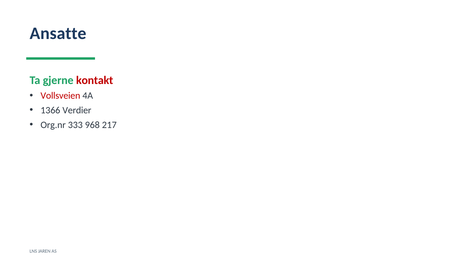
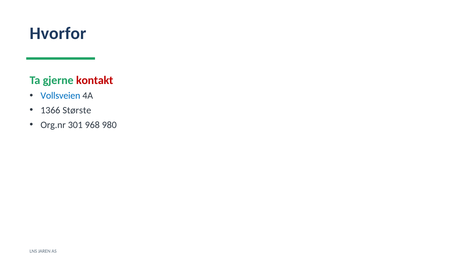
Ansatte: Ansatte -> Hvorfor (58, 33)
Vollsveien colour: red -> blue (60, 96)
Verdier: Verdier -> Største (77, 110)
333: 333 -> 301 (75, 125)
217: 217 -> 980 (109, 125)
